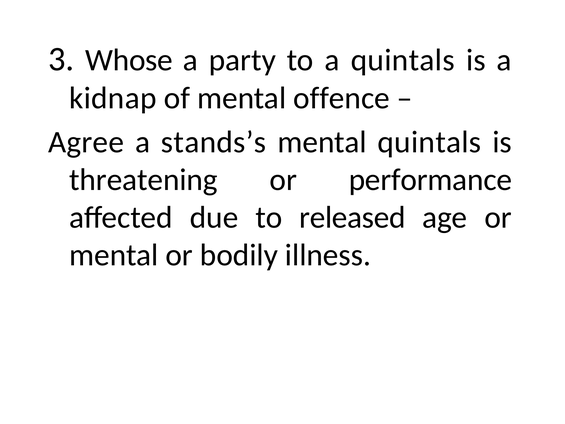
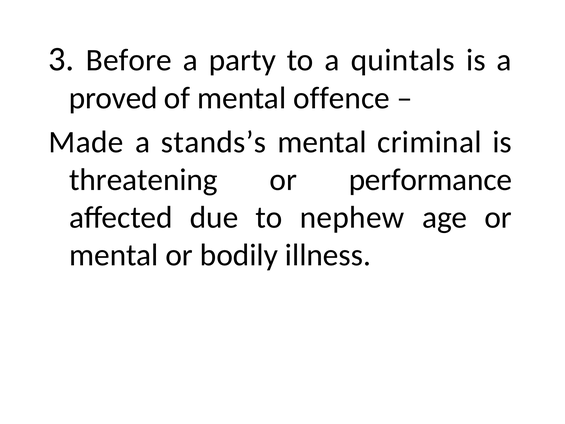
Whose: Whose -> Before (129, 60)
kidnap: kidnap -> proved (113, 98)
Agree: Agree -> Made (86, 142)
mental quintals: quintals -> criminal (429, 142)
released: released -> nephew (352, 217)
